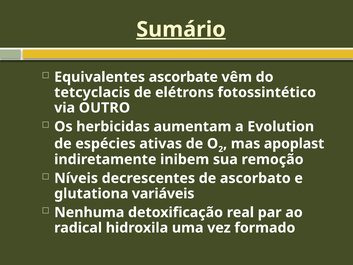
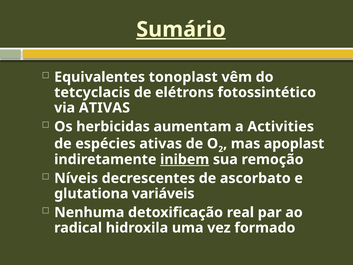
ascorbate: ascorbate -> tonoplast (183, 77)
via OUTRO: OUTRO -> ATIVAS (104, 108)
Evolution: Evolution -> Activities (281, 126)
inibem underline: none -> present (185, 159)
